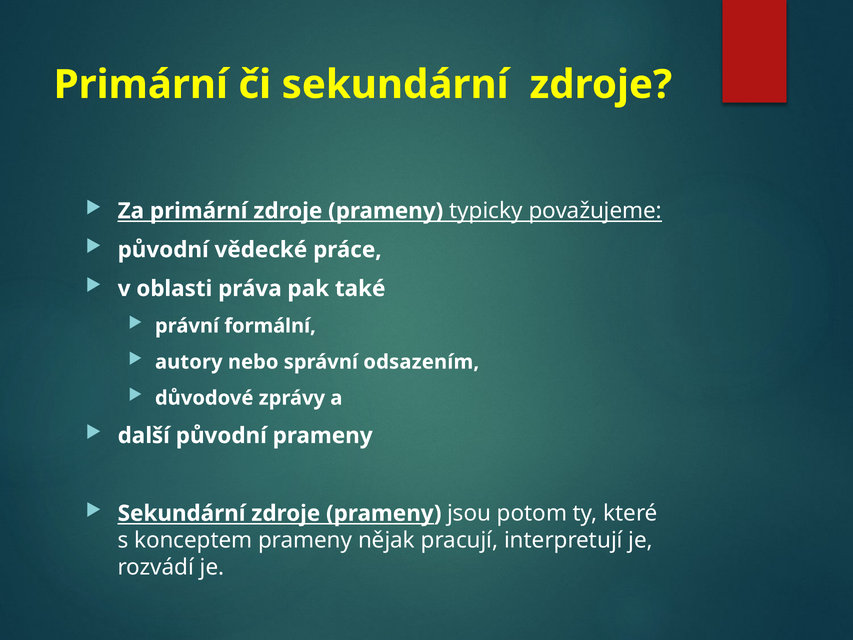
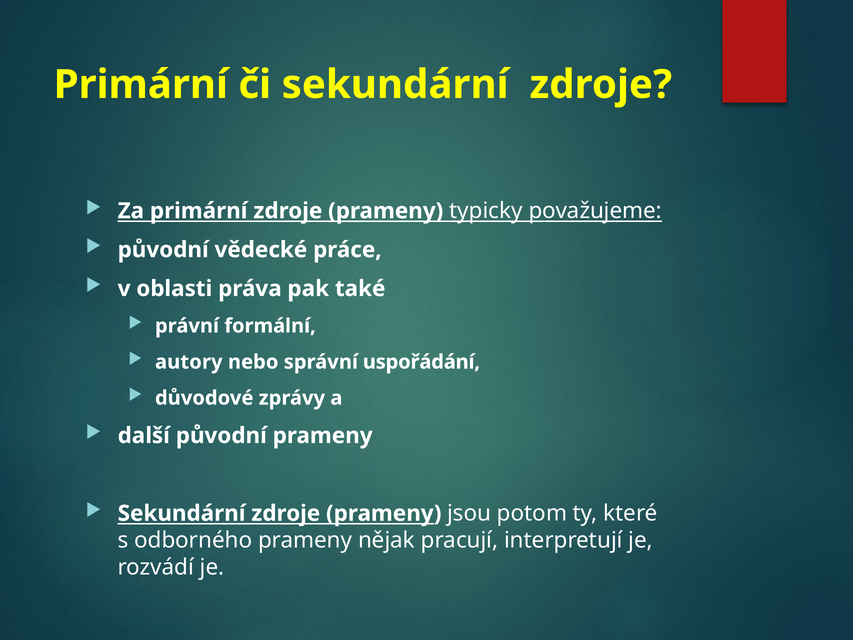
odsazením: odsazením -> uspořádání (421, 362)
konceptem: konceptem -> odborného (193, 540)
